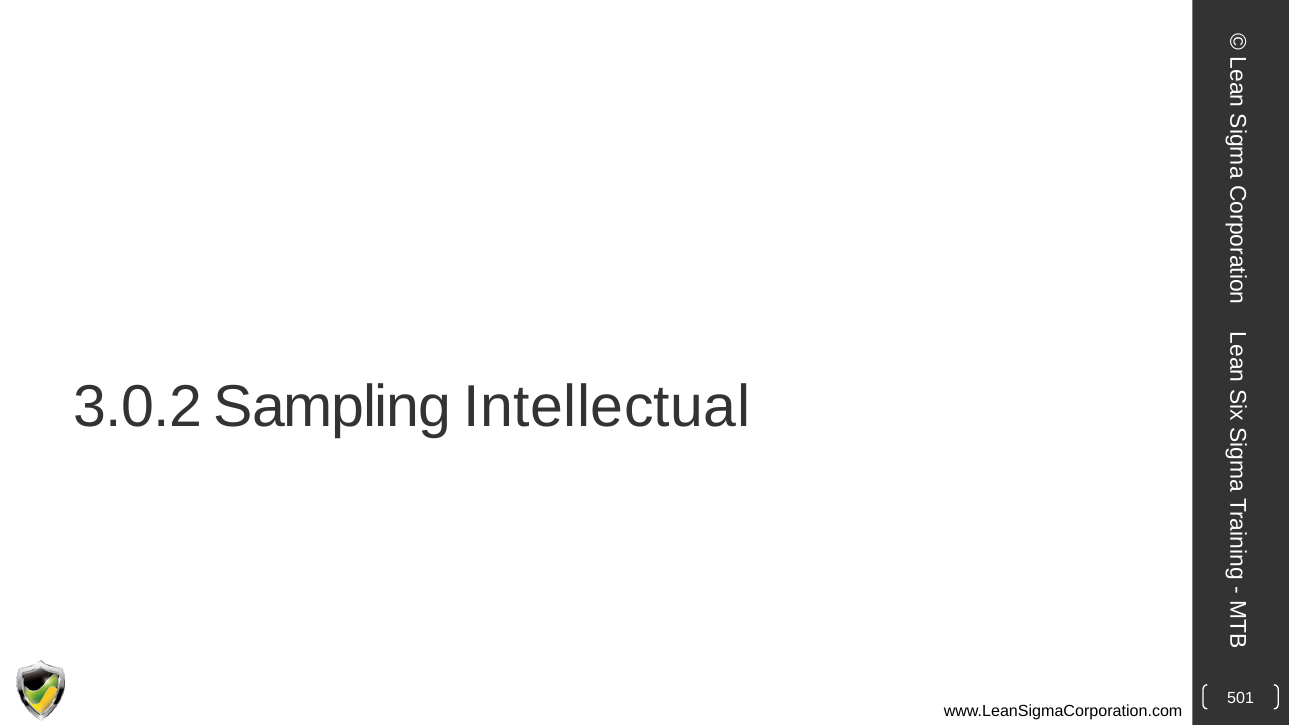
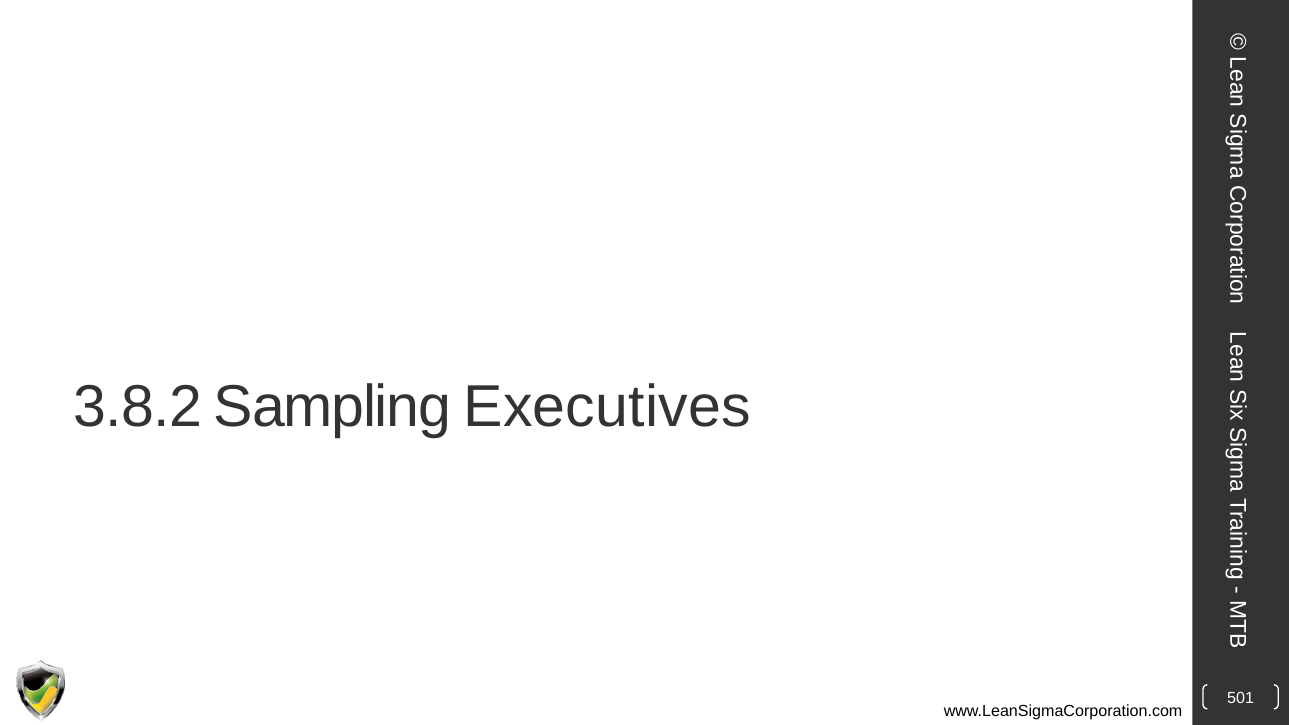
3.0.2: 3.0.2 -> 3.8.2 (137, 407)
Intellectual: Intellectual -> Executives (607, 407)
